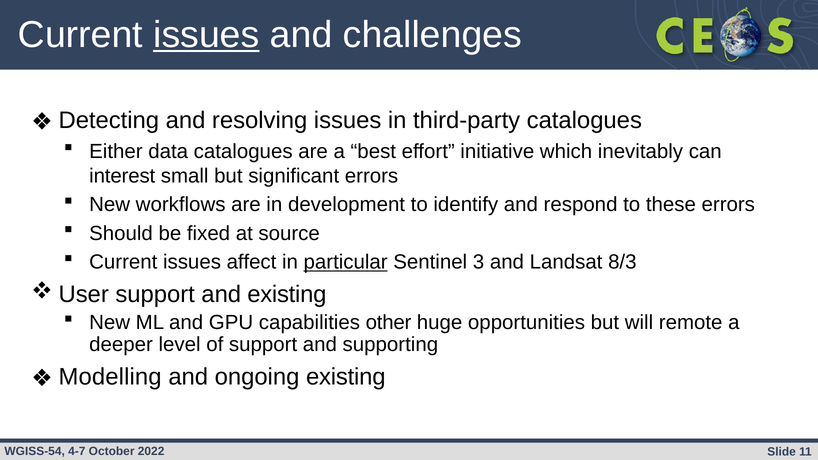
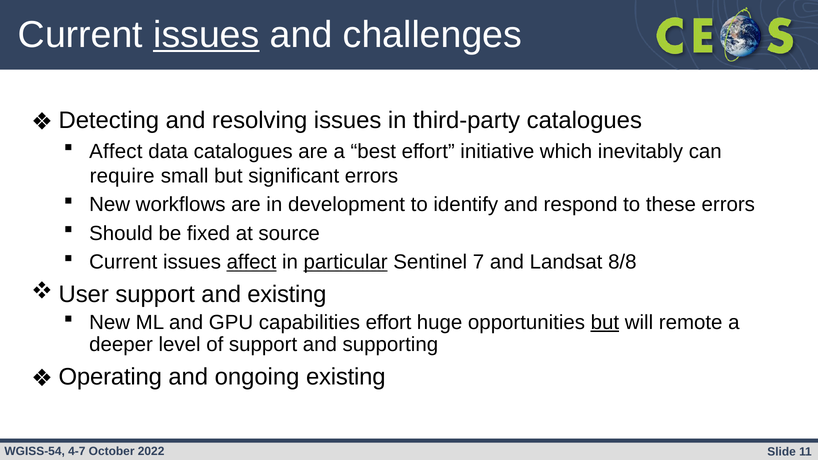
Either: Either -> Affect (116, 151)
interest: interest -> require (122, 176)
affect underline: none -> present (251, 262)
3: 3 -> 7 (479, 262)
8/3: 8/3 -> 8/8 (622, 262)
capabilities other: other -> effort (389, 323)
but underline: none -> present (605, 323)
Modelling: Modelling -> Operating (110, 377)
